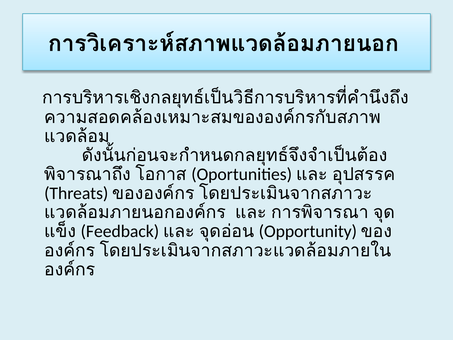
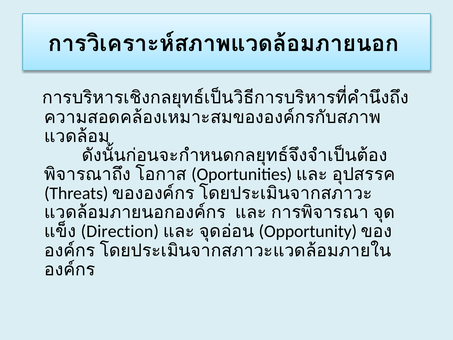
Feedback: Feedback -> Direction (120, 231)
